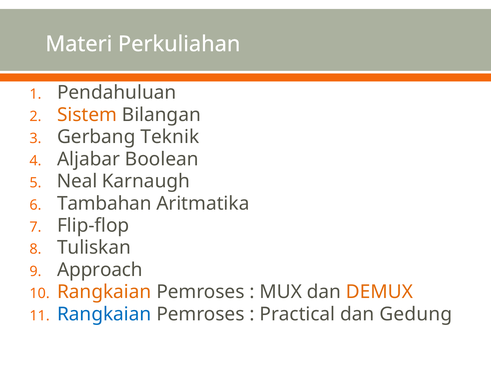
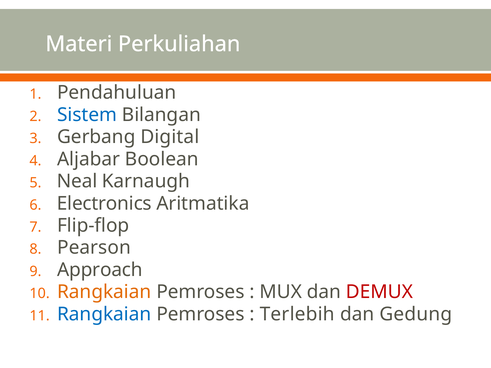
Sistem colour: orange -> blue (87, 115)
Teknik: Teknik -> Digital (170, 137)
Tambahan: Tambahan -> Electronics (104, 204)
Tuliskan: Tuliskan -> Pearson (94, 248)
DEMUX colour: orange -> red (379, 292)
Practical: Practical -> Terlebih (297, 314)
